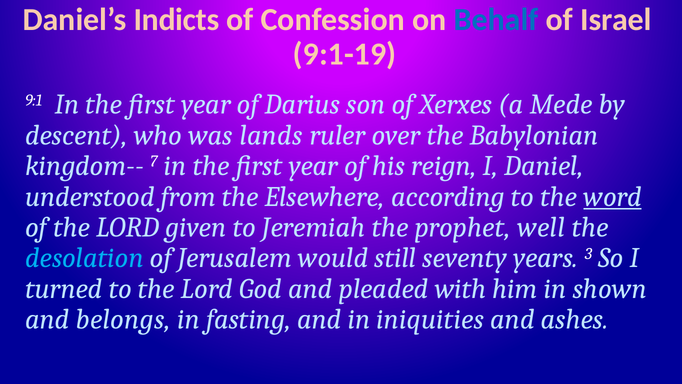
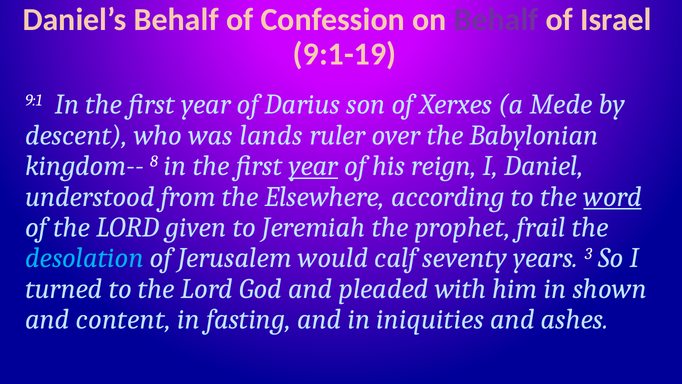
Daniel’s Indicts: Indicts -> Behalf (176, 20)
Behalf colour: blue -> purple (496, 20)
7: 7 -> 8 (154, 161)
year underline: none -> present (313, 166)
well: well -> frail (541, 227)
still: still -> calf (395, 258)
belongs: belongs -> content (123, 319)
